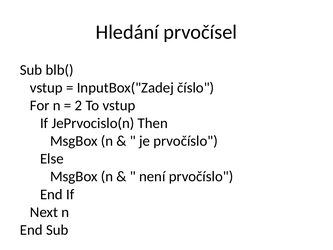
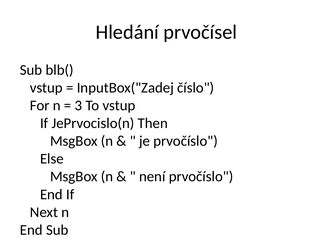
2: 2 -> 3 (78, 105)
